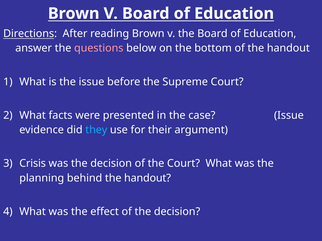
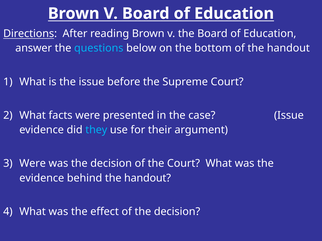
questions colour: pink -> light blue (99, 48)
Crisis: Crisis -> Were (33, 164)
planning: planning -> evidence (42, 178)
